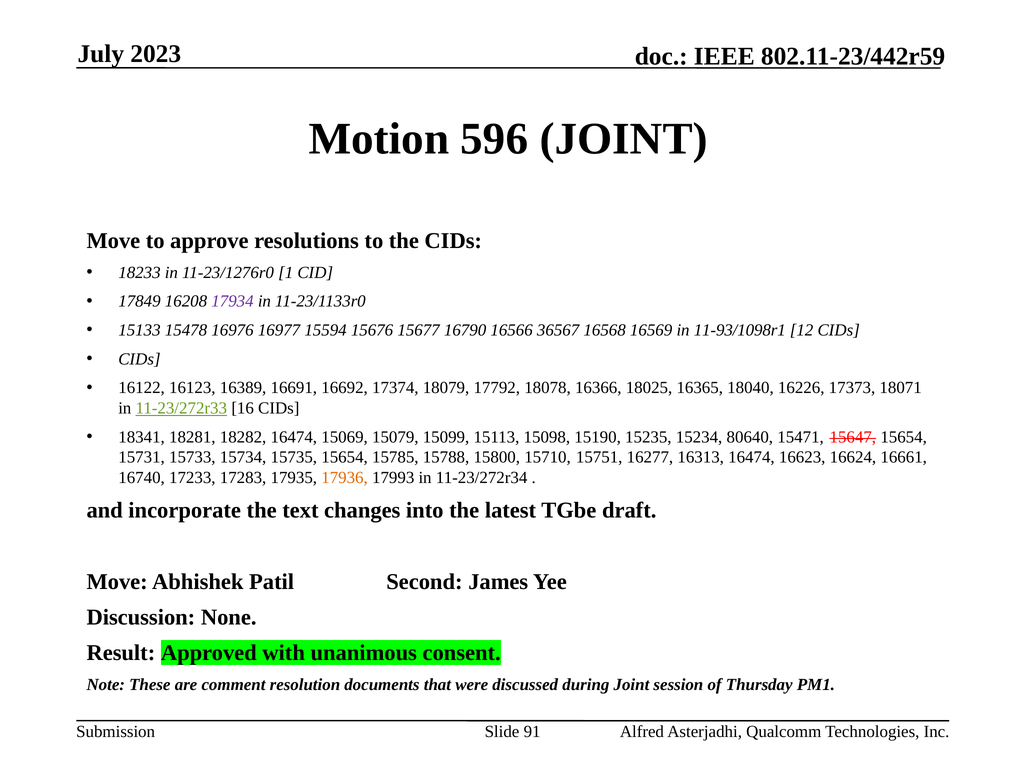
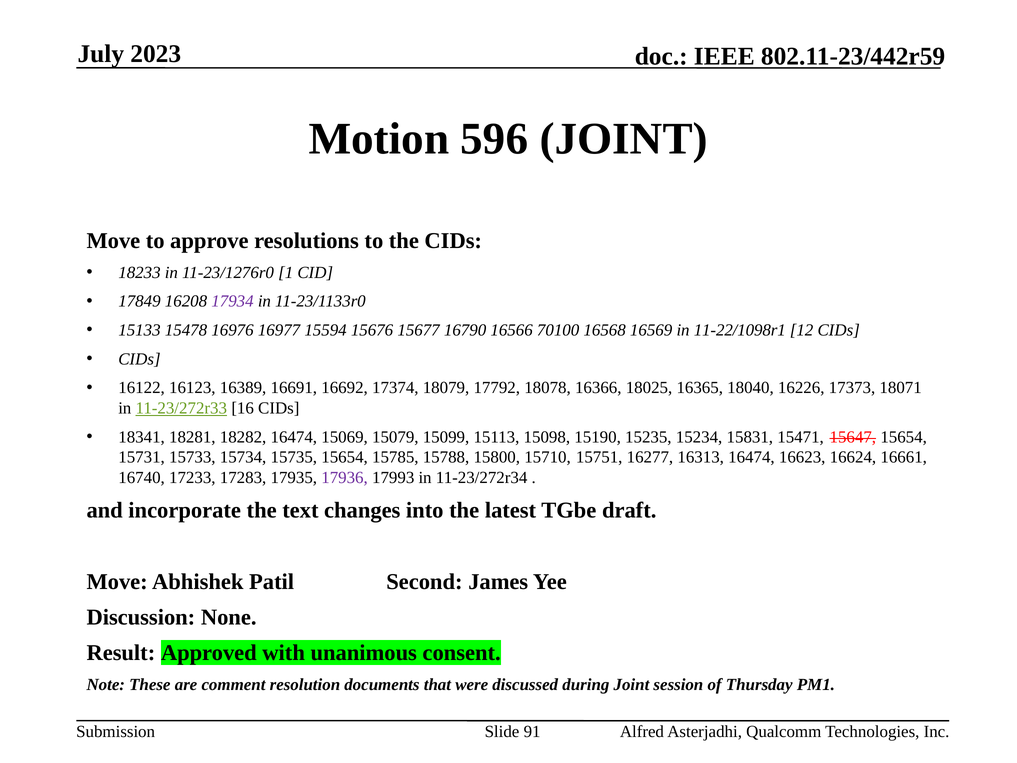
36567: 36567 -> 70100 (558, 330)
11-93/1098r1: 11-93/1098r1 -> 11-22/1098r1 (740, 330)
80640: 80640 -> 15831 (750, 437)
17936 colour: orange -> purple (345, 478)
